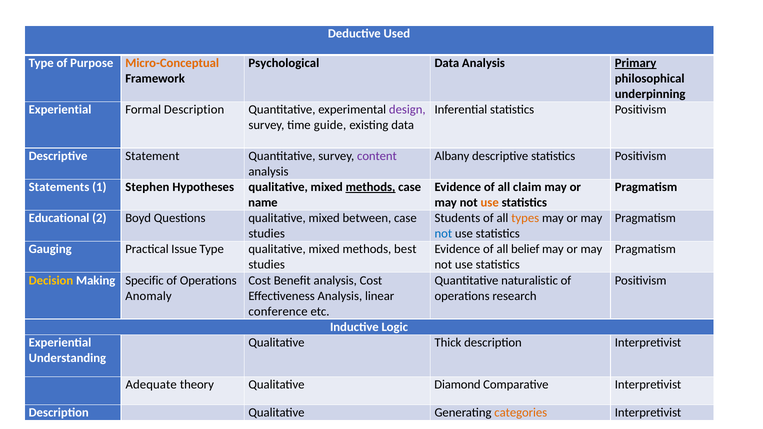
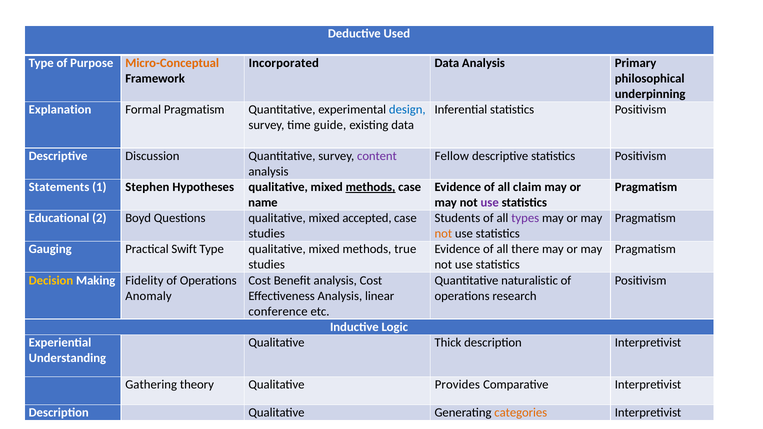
Psychological: Psychological -> Incorporated (284, 63)
Primary underline: present -> none (636, 63)
Experiential: Experiential -> Explanation (60, 110)
Formal Description: Description -> Pragmatism (194, 110)
design colour: purple -> blue (407, 110)
Statement: Statement -> Discussion (152, 156)
Albany: Albany -> Fellow (452, 156)
use colour: orange -> purple (490, 203)
between: between -> accepted (367, 218)
types colour: orange -> purple (525, 218)
not colour: blue -> orange (443, 234)
Issue: Issue -> Swift (184, 249)
best: best -> true (405, 249)
belief: belief -> there (525, 249)
Specific: Specific -> Fidelity (144, 280)
Adequate: Adequate -> Gathering (151, 385)
Diamond: Diamond -> Provides (457, 385)
